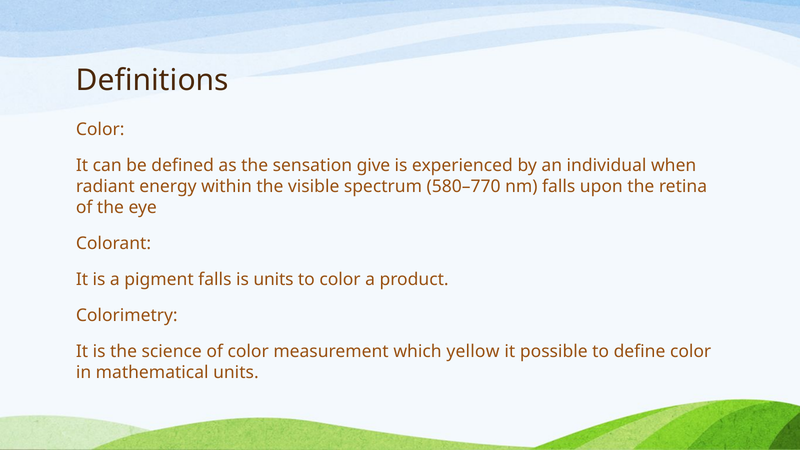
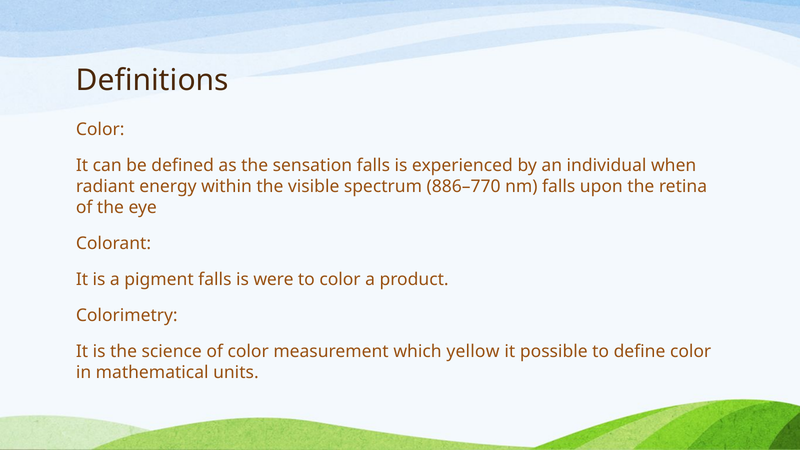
sensation give: give -> falls (373, 166)
580–770: 580–770 -> 886–770 (464, 187)
is units: units -> were (274, 280)
